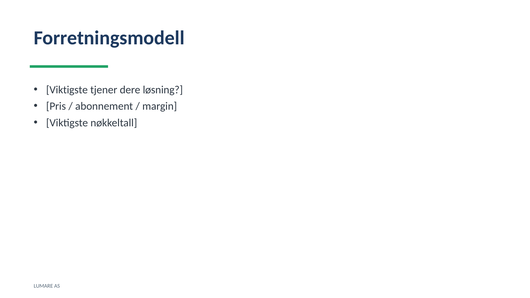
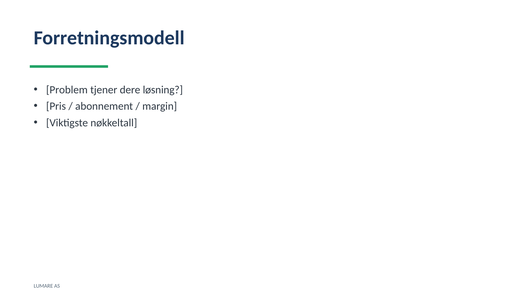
Viktigste: Viktigste -> Problem (67, 90)
